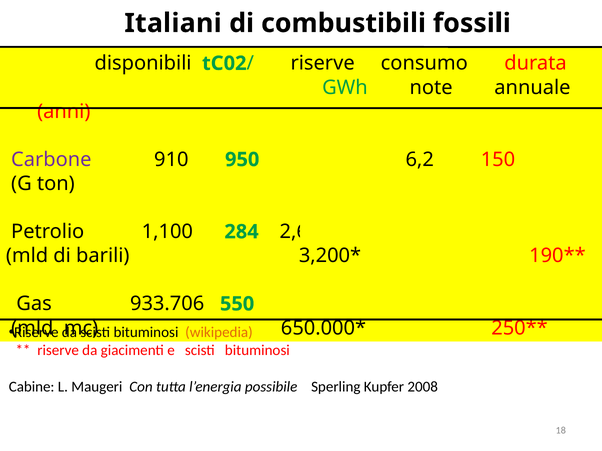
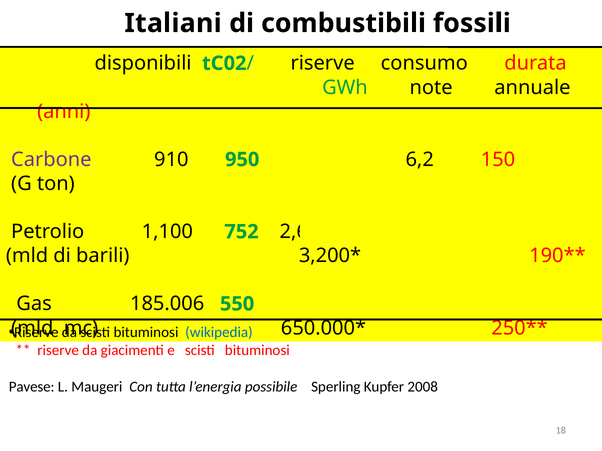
284: 284 -> 752 (242, 232)
933.706: 933.706 -> 185.006 (167, 304)
wikipedia colour: orange -> blue (219, 333)
Cabine: Cabine -> Pavese (32, 387)
